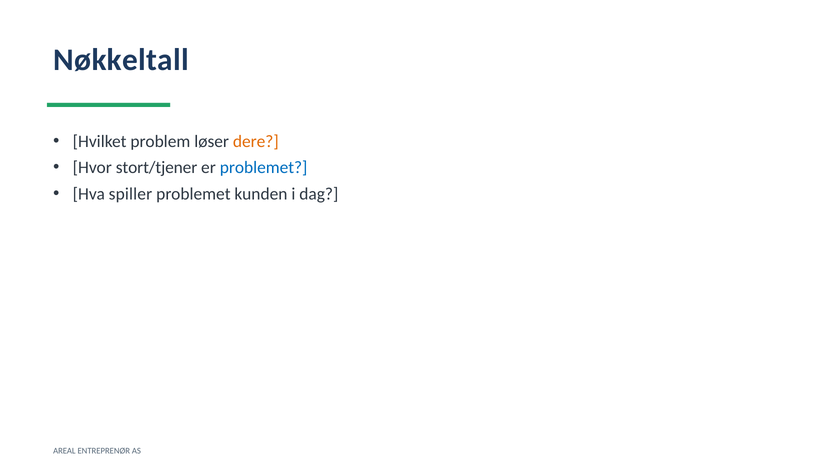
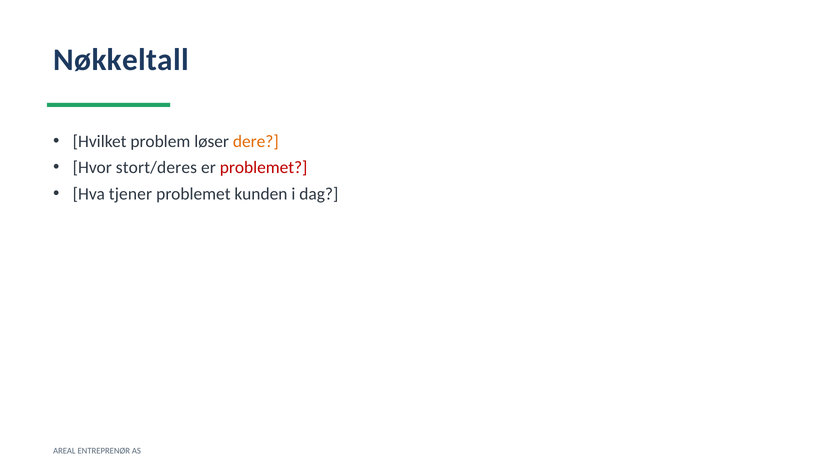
stort/tjener: stort/tjener -> stort/deres (156, 168)
problemet colour: blue -> red (264, 168)
spiller: spiller -> tjener (130, 194)
